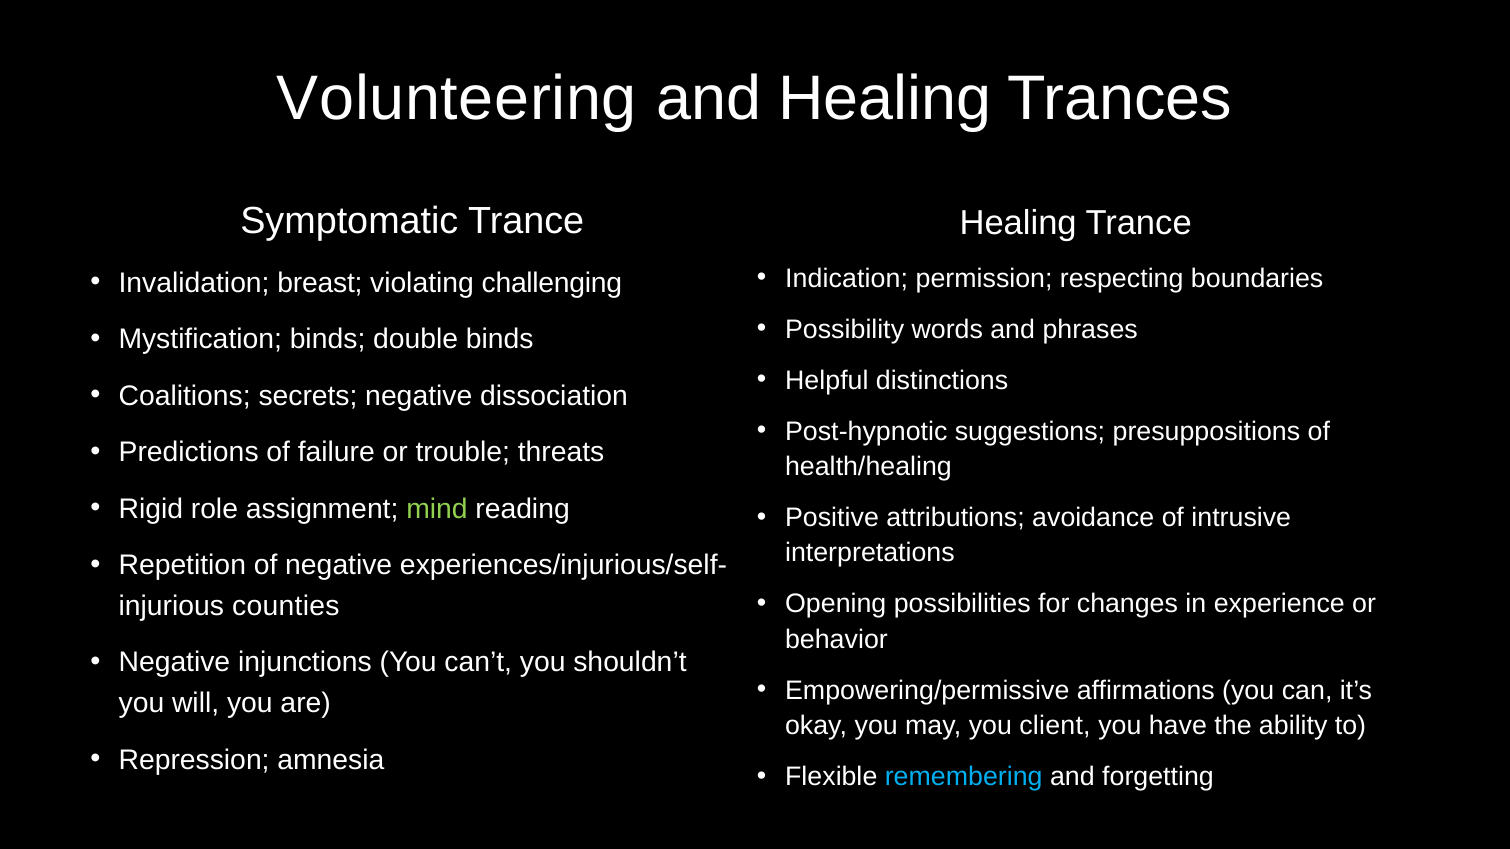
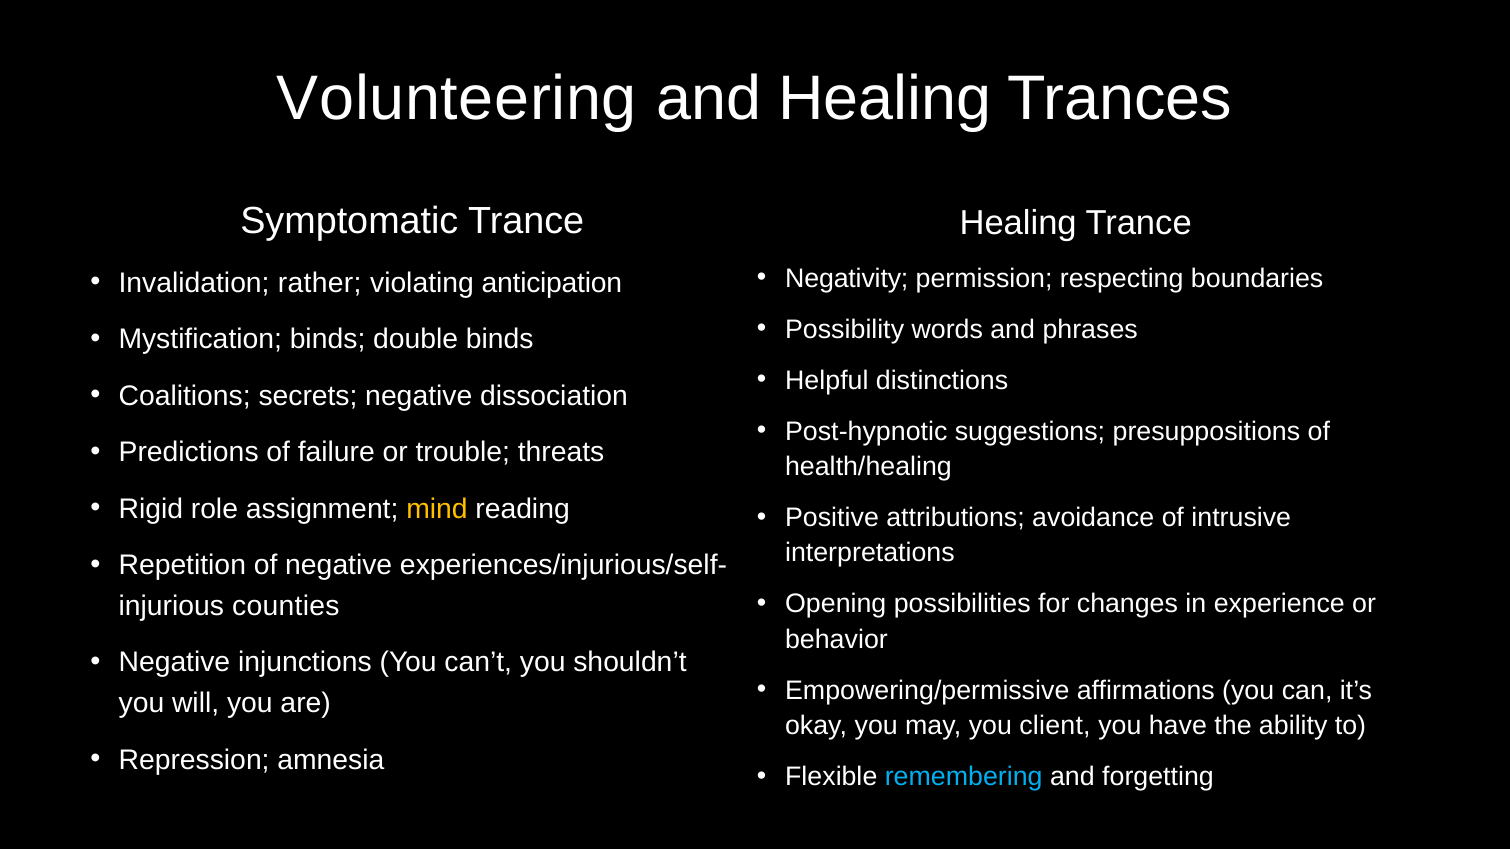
Indication: Indication -> Negativity (847, 278)
breast: breast -> rather (320, 283)
challenging: challenging -> anticipation (552, 283)
mind colour: light green -> yellow (437, 509)
